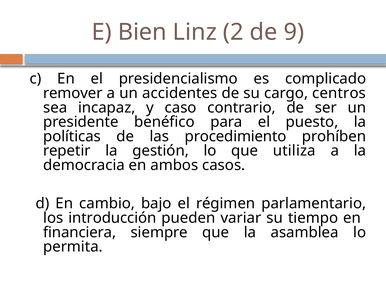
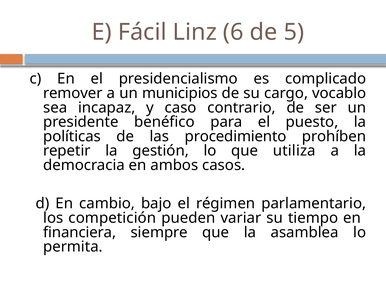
Bien: Bien -> Fácil (142, 32)
2: 2 -> 6 (233, 32)
9: 9 -> 5 (294, 32)
accidentes: accidentes -> municipios (180, 93)
centros: centros -> vocablo (339, 93)
introducción: introducción -> competición (112, 218)
